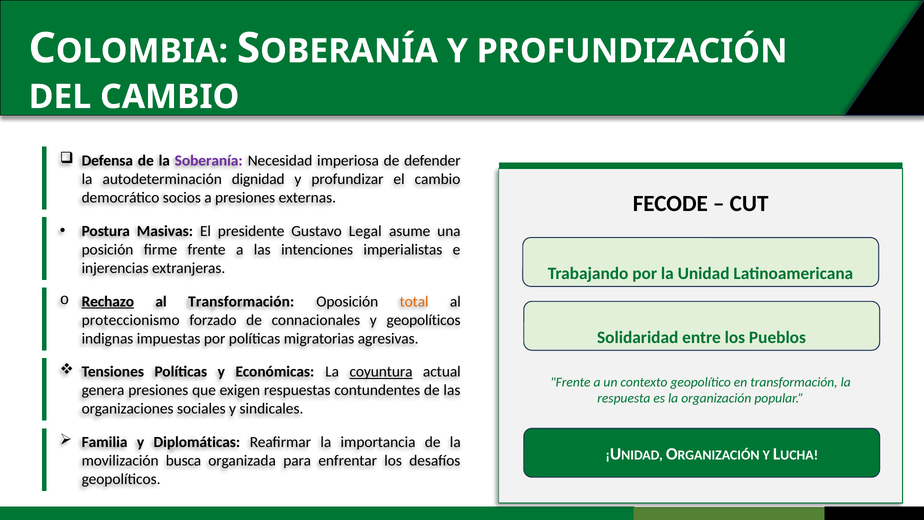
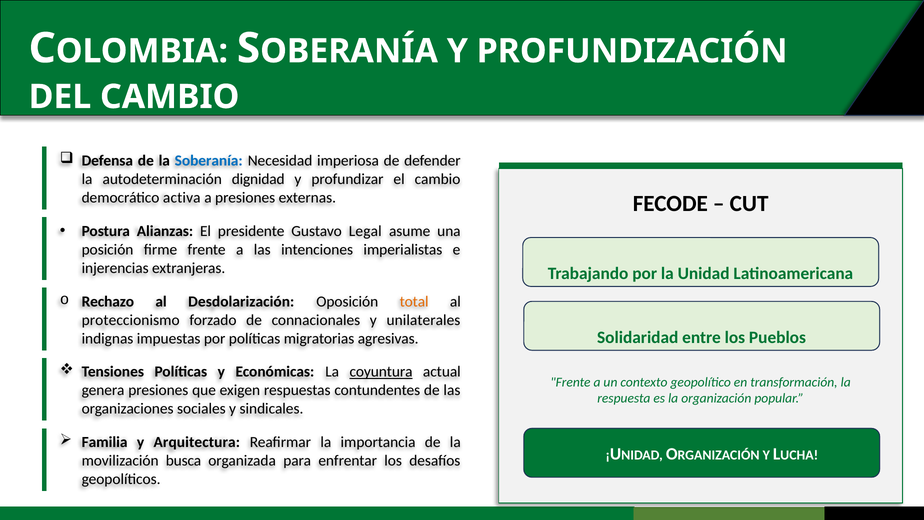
Soberanía colour: purple -> blue (209, 161)
socios: socios -> activa (182, 198)
Masivas: Masivas -> Alianzas (165, 231)
Rechazo underline: present -> none (108, 301)
al Transformación: Transformación -> Desdolarización (241, 301)
y geopolíticos: geopolíticos -> unilaterales (423, 320)
Diplomáticas: Diplomáticas -> Arquitectura (197, 442)
